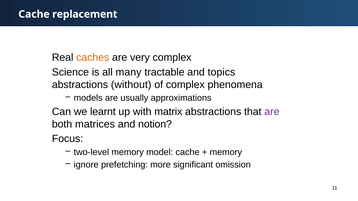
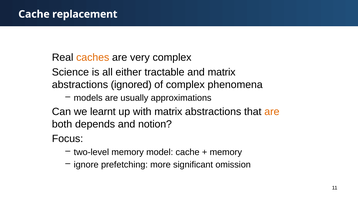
many: many -> either (129, 72)
and topics: topics -> matrix (222, 72)
without: without -> ignored (131, 85)
are colour: purple -> orange (272, 112)
matrices: matrices -> depends (95, 124)
